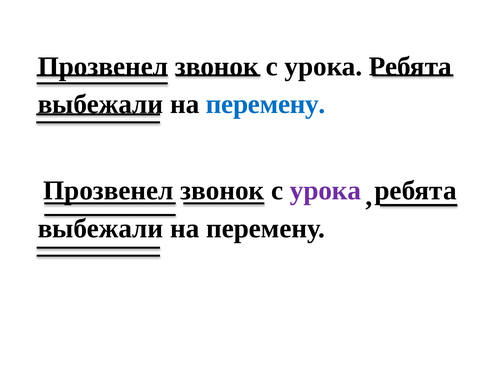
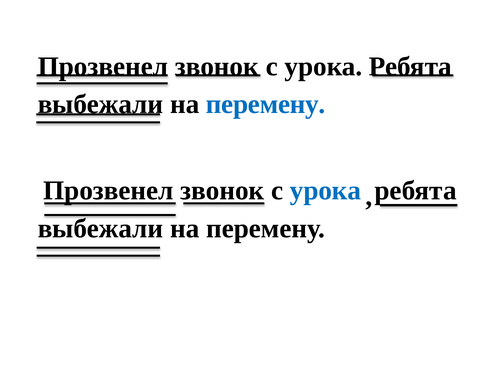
урока colour: purple -> blue (325, 190)
